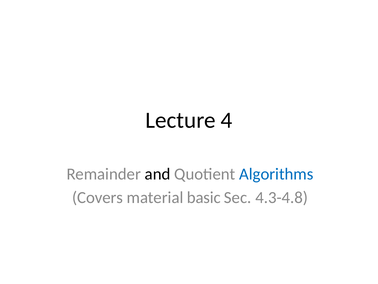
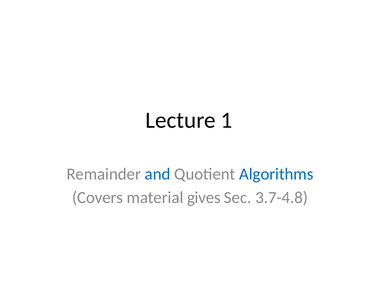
4: 4 -> 1 (227, 120)
and colour: black -> blue (158, 174)
basic: basic -> gives (204, 197)
4.3-4.8: 4.3-4.8 -> 3.7-4.8 (282, 197)
